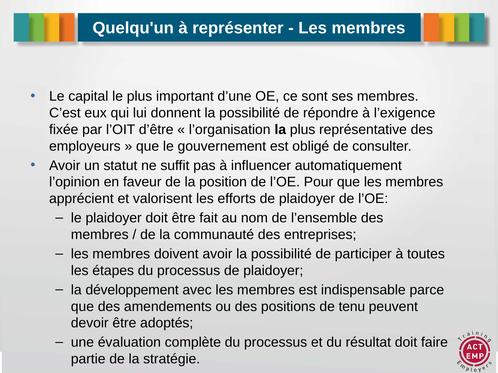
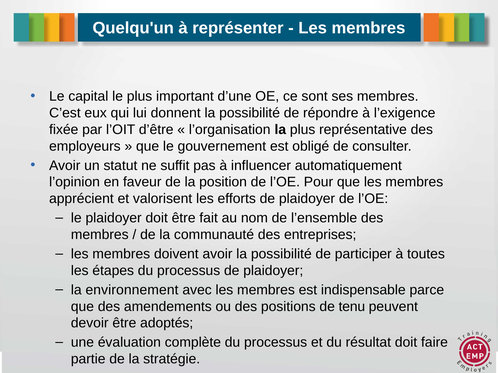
développement: développement -> environnement (132, 290)
